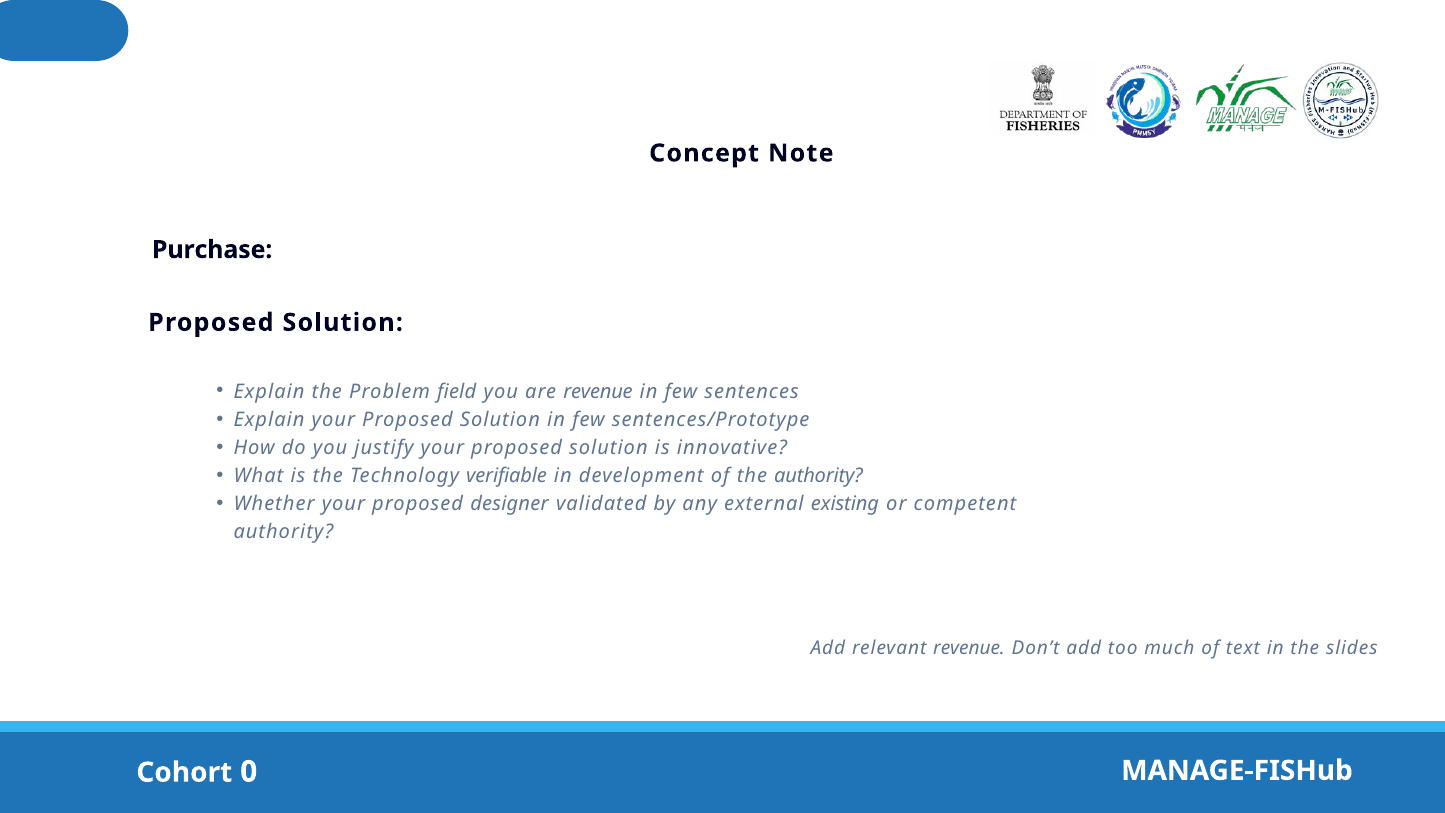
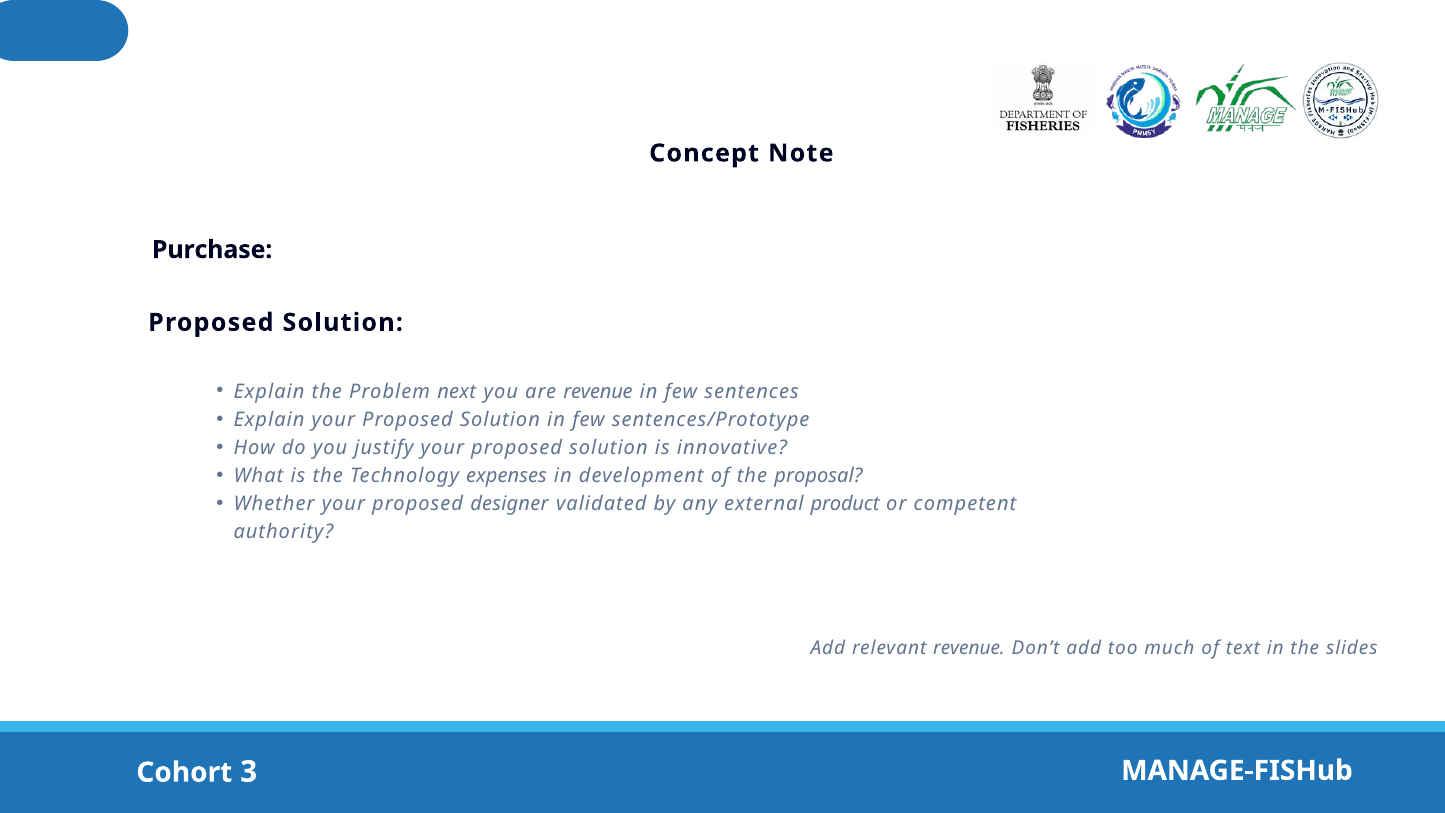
field: field -> next (457, 391)
verifiable: verifiable -> expenses (506, 476)
the authority: authority -> proposal (818, 476)
existing: existing -> product (845, 504)
0: 0 -> 3 (249, 772)
